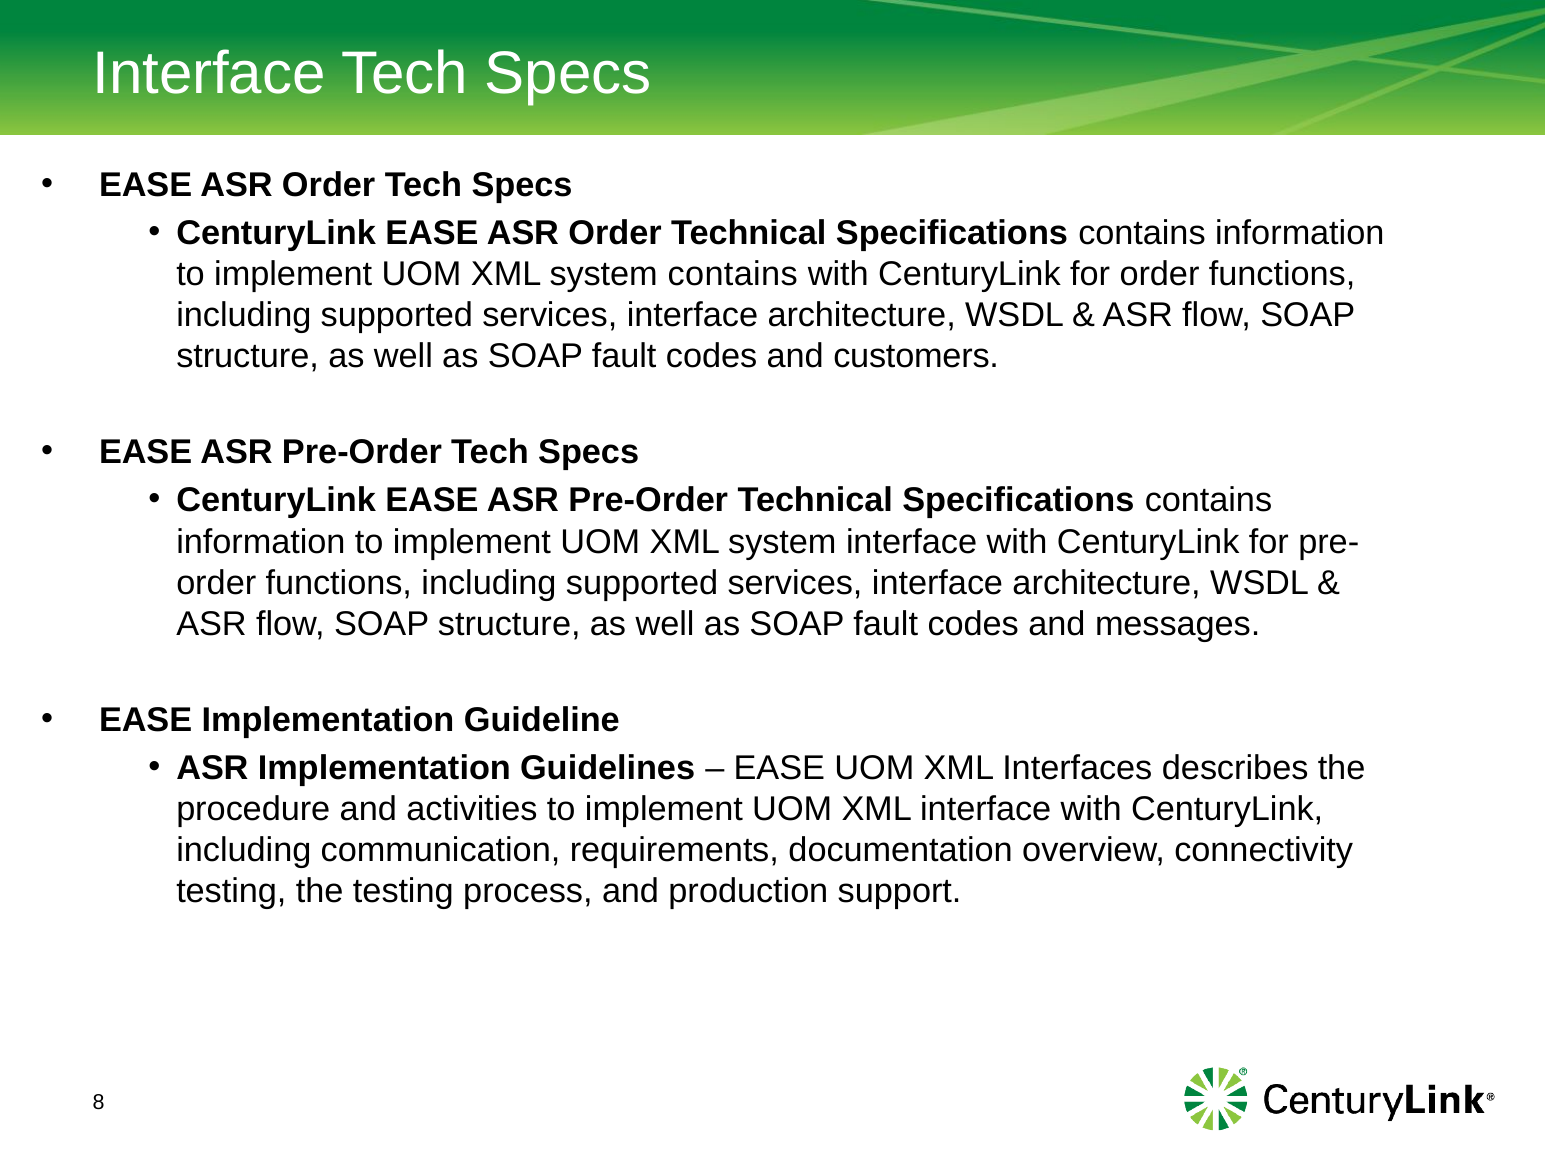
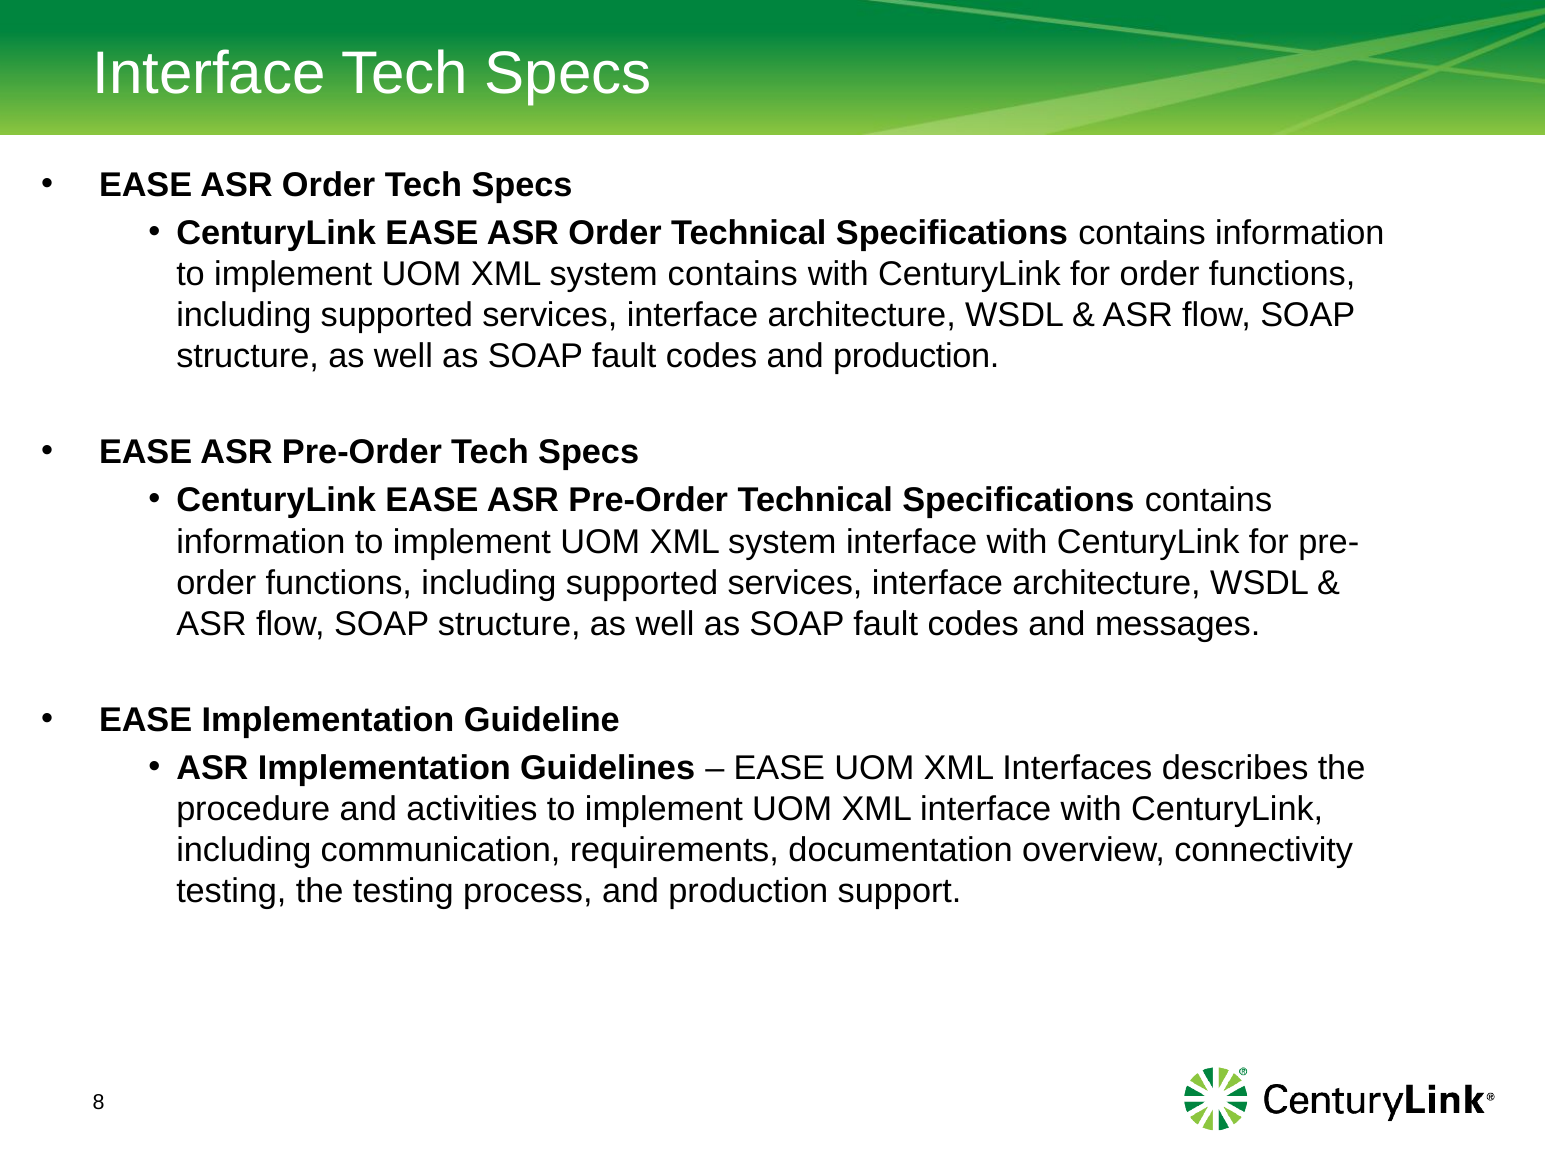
codes and customers: customers -> production (916, 357)
